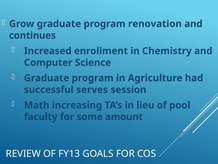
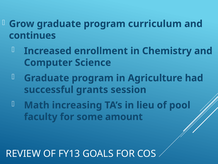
renovation: renovation -> curriculum (155, 24)
serves: serves -> grants (92, 89)
